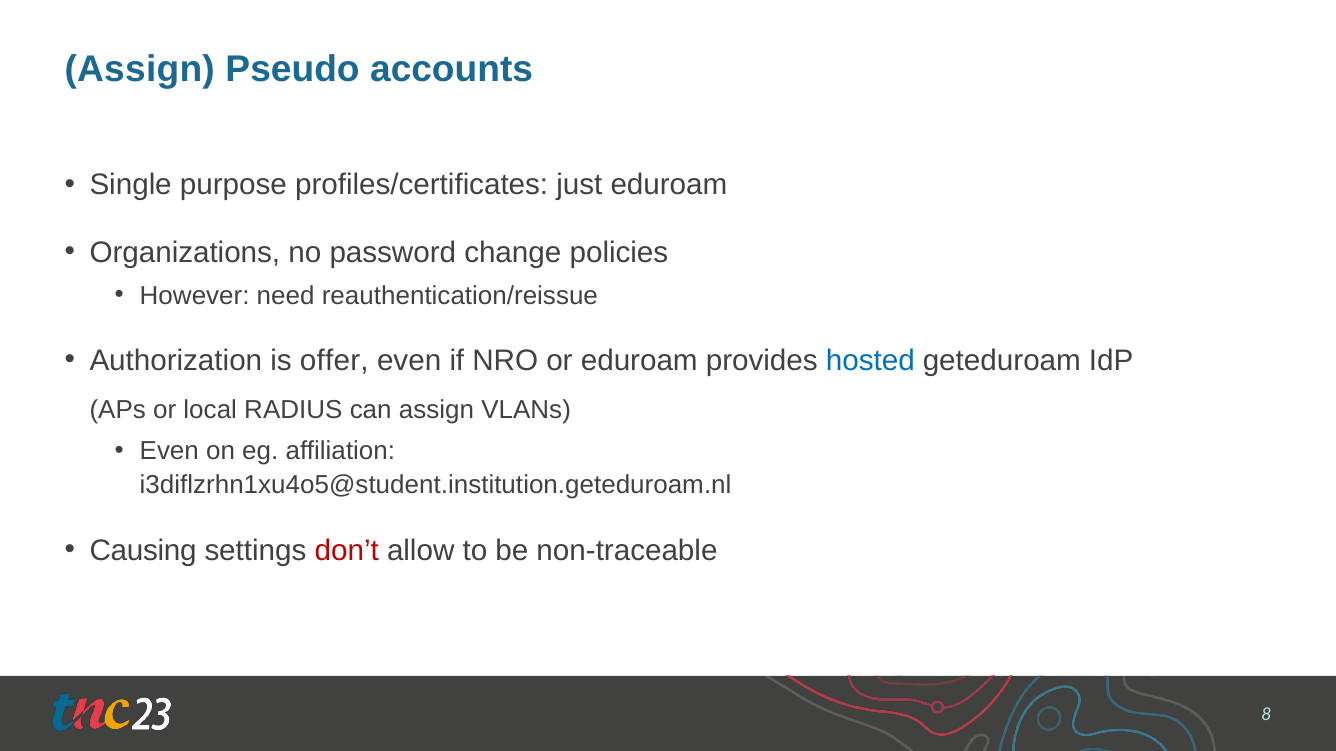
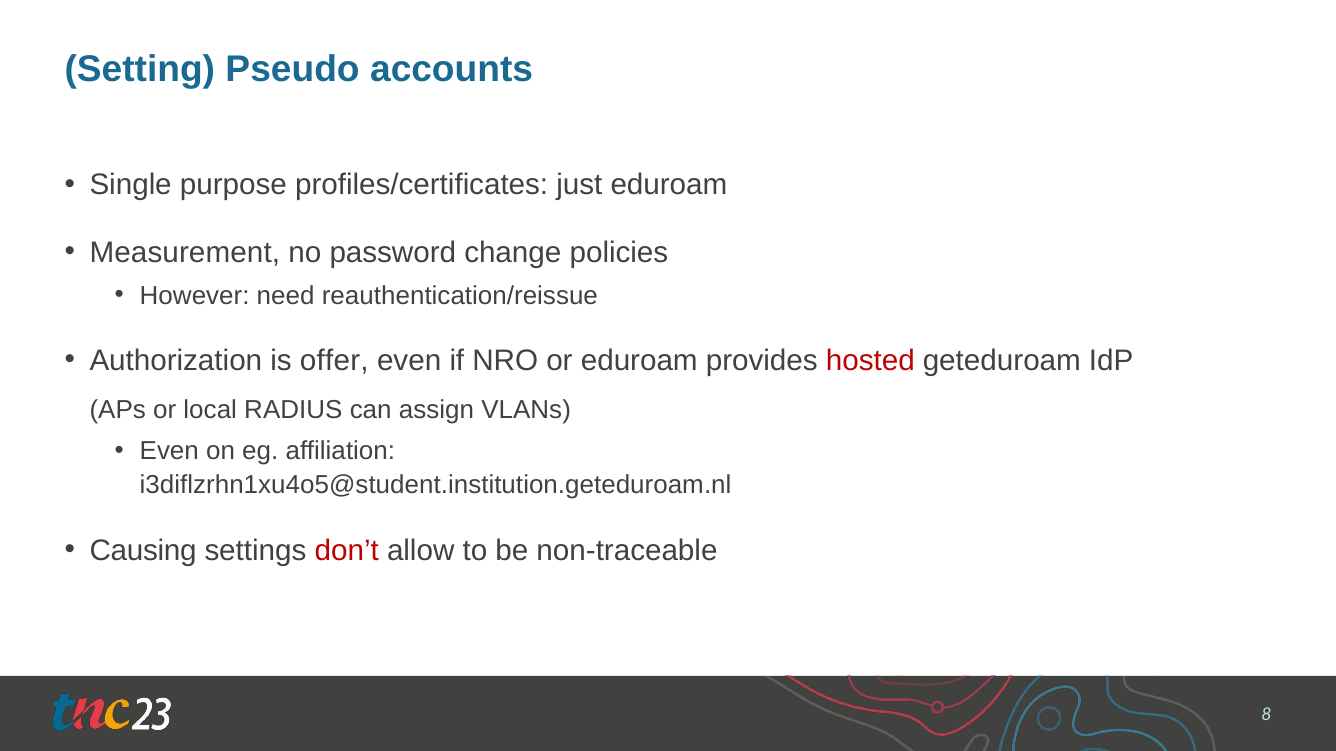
Assign: Assign -> Setting (140, 70)
Organizations: Organizations -> Measurement (185, 252)
hosted colour: blue -> red (870, 361)
